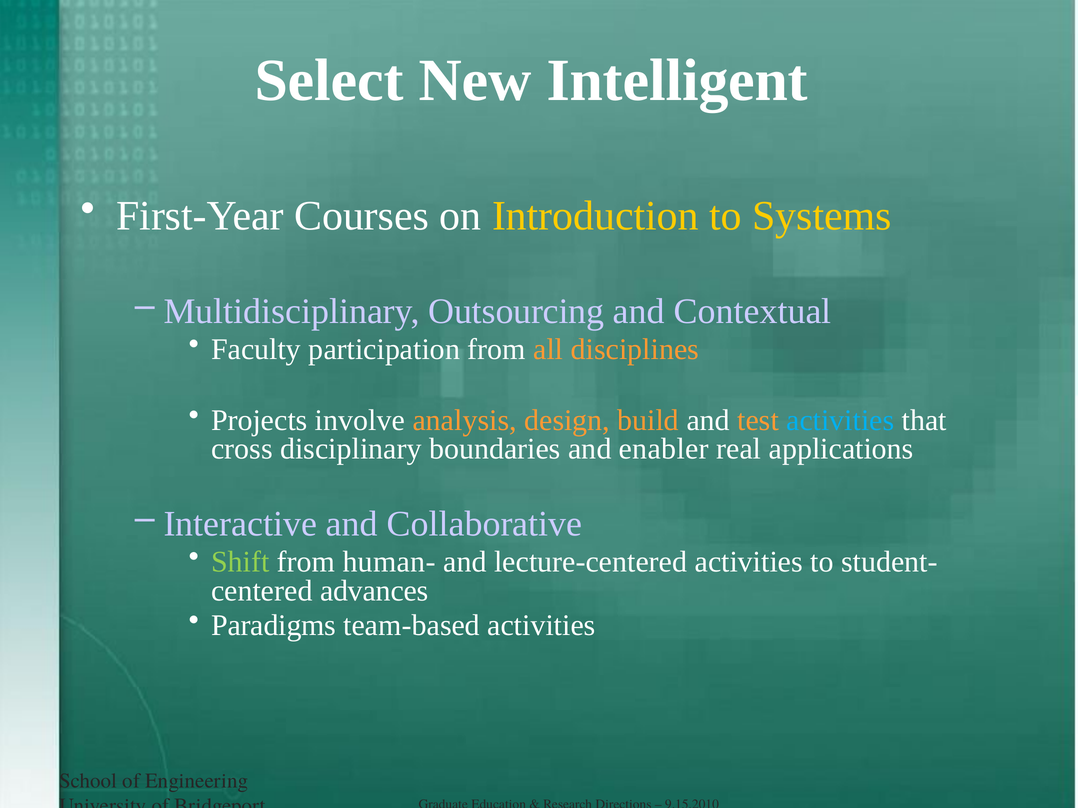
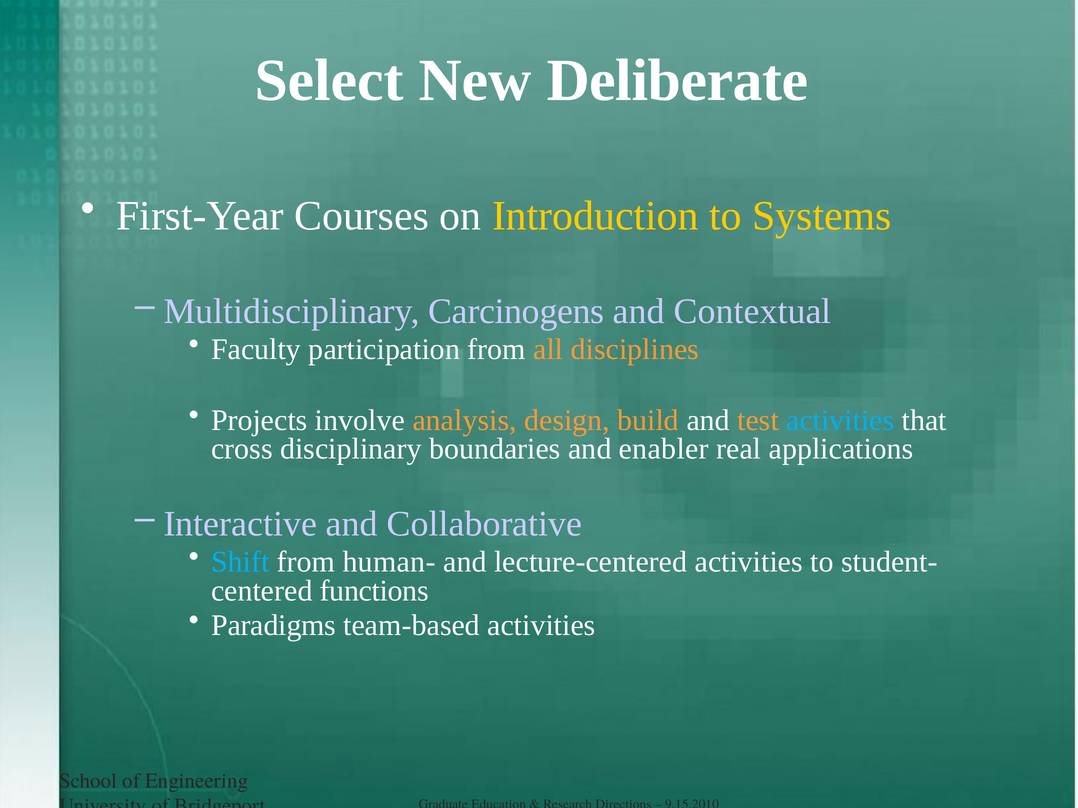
Intelligent: Intelligent -> Deliberate (677, 81)
Outsourcing: Outsourcing -> Carcinogens (516, 312)
Shift colour: light green -> light blue (240, 562)
advances: advances -> functions (374, 591)
